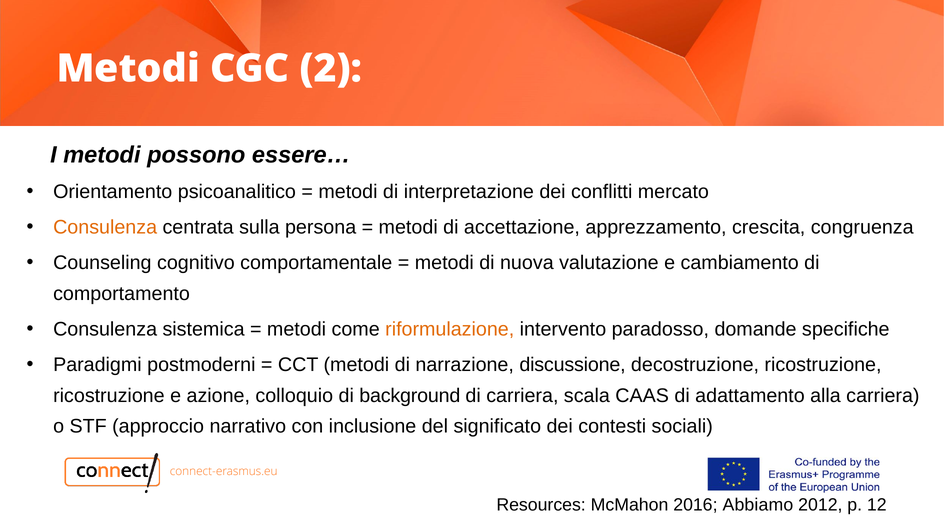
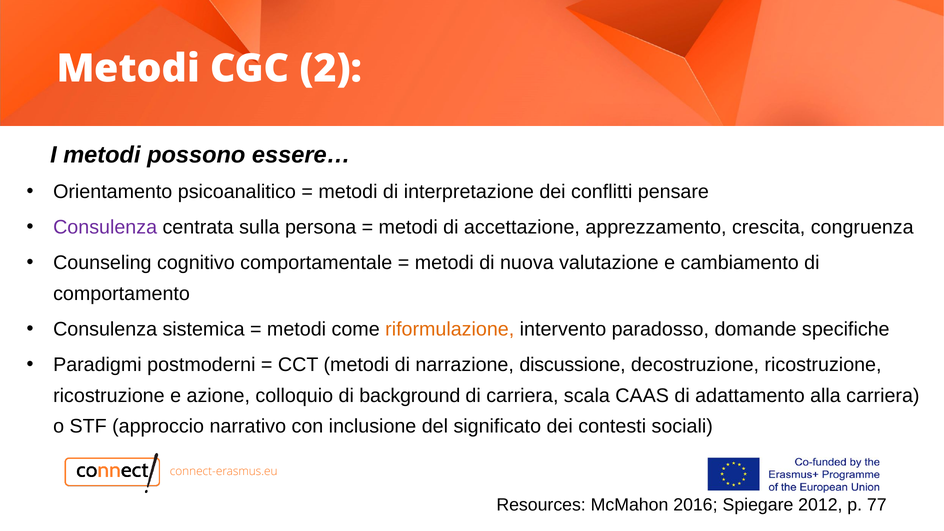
mercato: mercato -> pensare (673, 192)
Consulenza colour: orange -> purple (105, 227)
Abbiamo: Abbiamo -> Spiegare (758, 505)
12: 12 -> 77 (877, 505)
